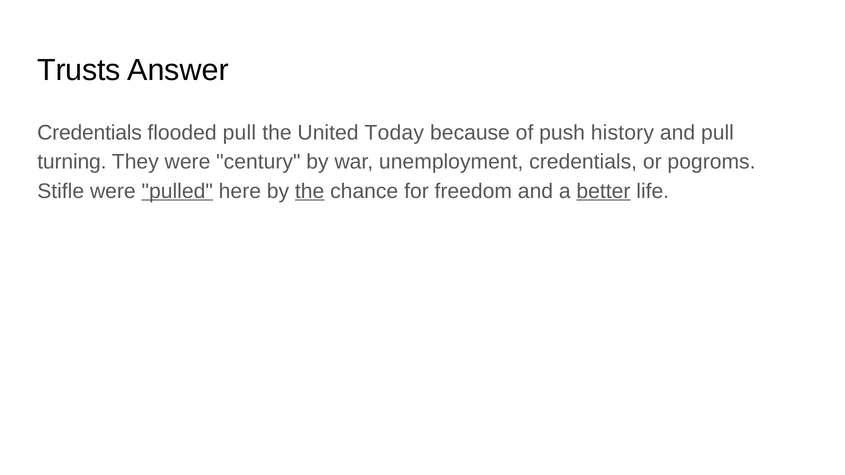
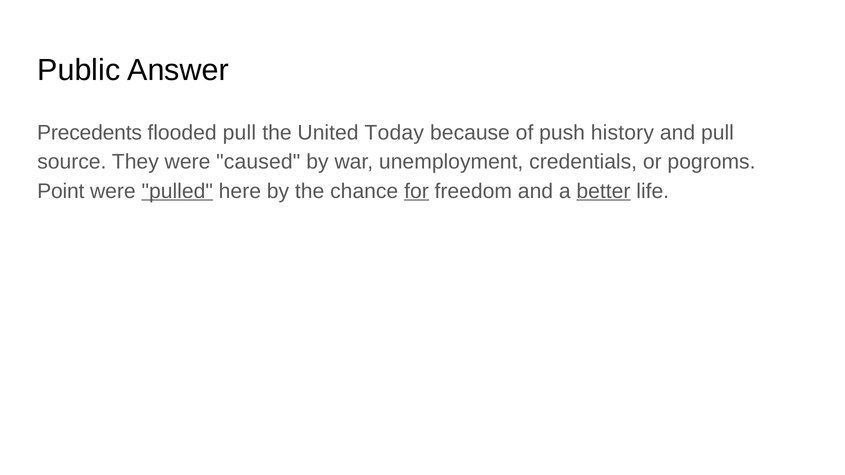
Trusts: Trusts -> Public (79, 70)
Credentials: Credentials -> Precedents (90, 133)
turning: turning -> source (72, 162)
century: century -> caused (258, 162)
Stifle: Stifle -> Point (61, 191)
the underline: present -> none (310, 191)
for underline: none -> present (416, 191)
